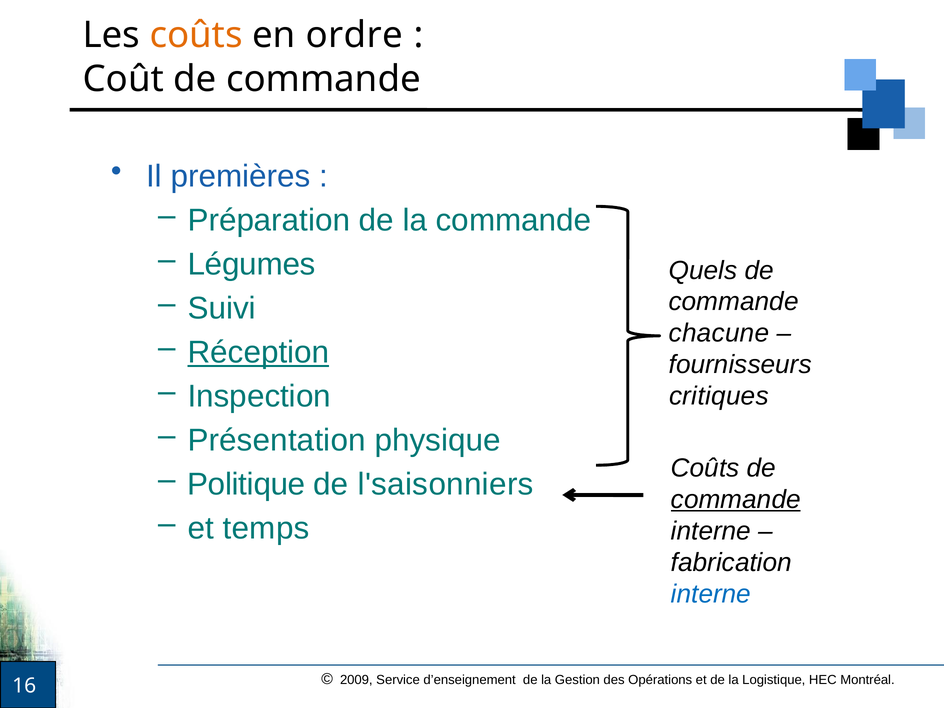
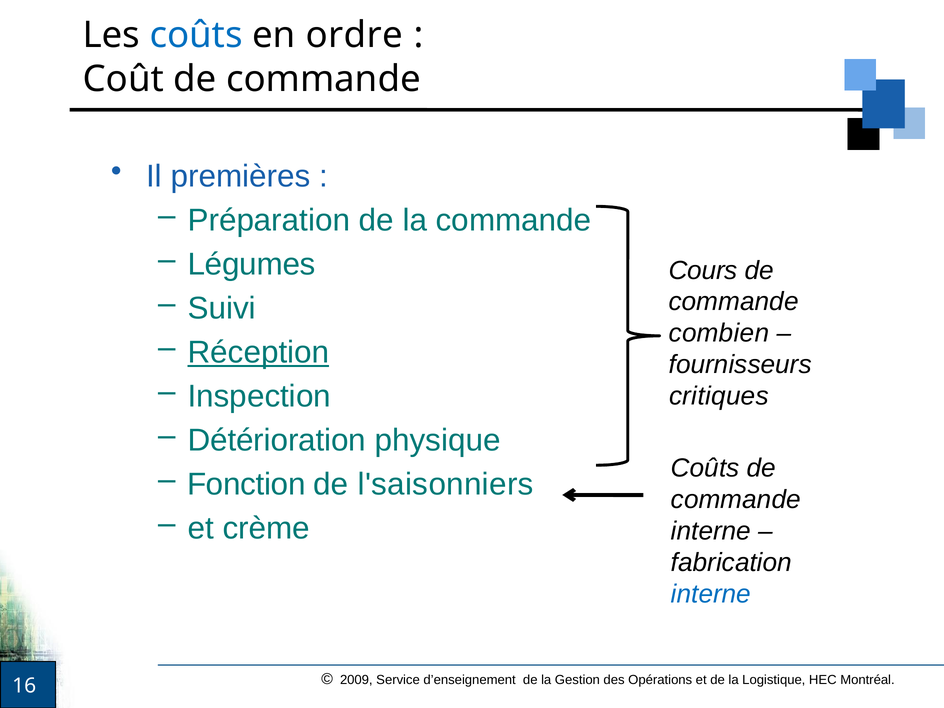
coûts colour: orange -> blue (196, 35)
Quels: Quels -> Cours (703, 270)
chacune: chacune -> combien (719, 333)
Présentation: Présentation -> Détérioration (277, 441)
Politique: Politique -> Fonction (246, 485)
commande underline: present -> none (736, 500)
temps: temps -> crème (266, 529)
